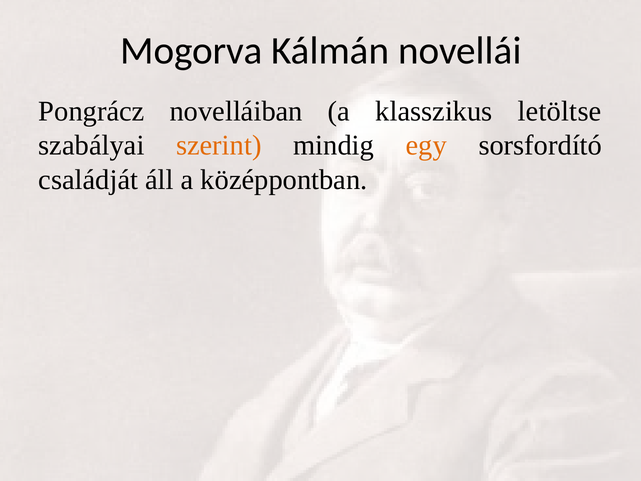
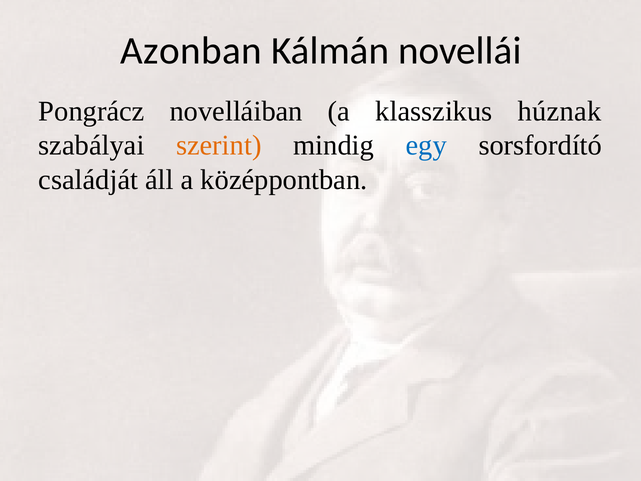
Mogorva: Mogorva -> Azonban (191, 51)
letöltse: letöltse -> húznak (560, 111)
egy colour: orange -> blue (426, 145)
